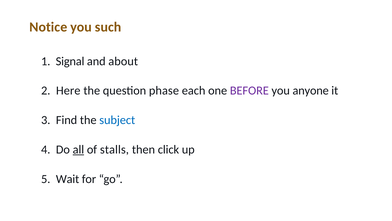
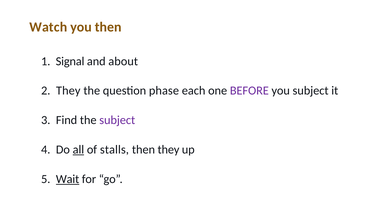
Notice: Notice -> Watch (48, 27)
you such: such -> then (108, 27)
2 Here: Here -> They (68, 90)
you anyone: anyone -> subject (311, 90)
subject colour: blue -> purple (117, 120)
then click: click -> they (169, 149)
Wait underline: none -> present (68, 179)
